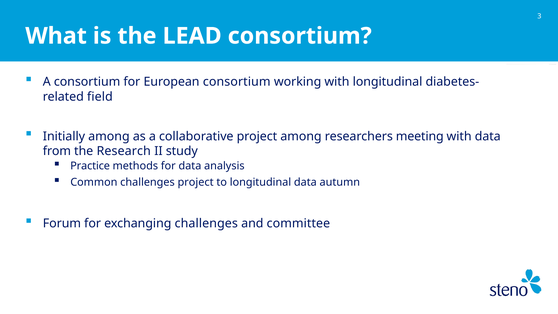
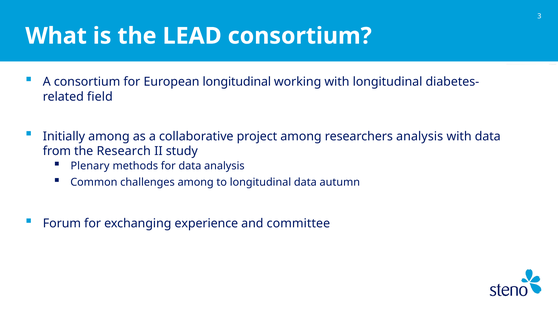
European consortium: consortium -> longitudinal (237, 82)
researchers meeting: meeting -> analysis (420, 136)
Practice: Practice -> Plenary (90, 166)
challenges project: project -> among (196, 182)
exchanging challenges: challenges -> experience (206, 223)
